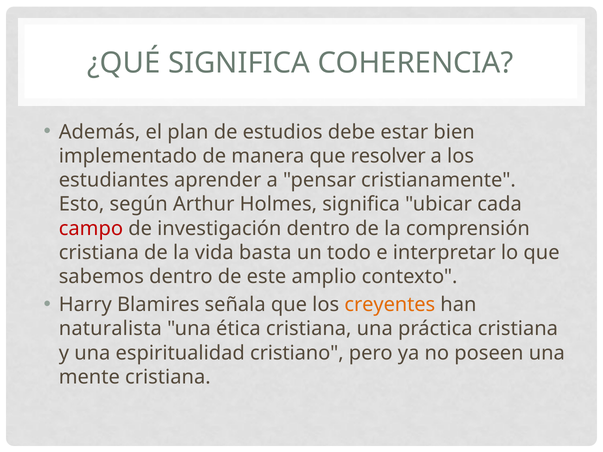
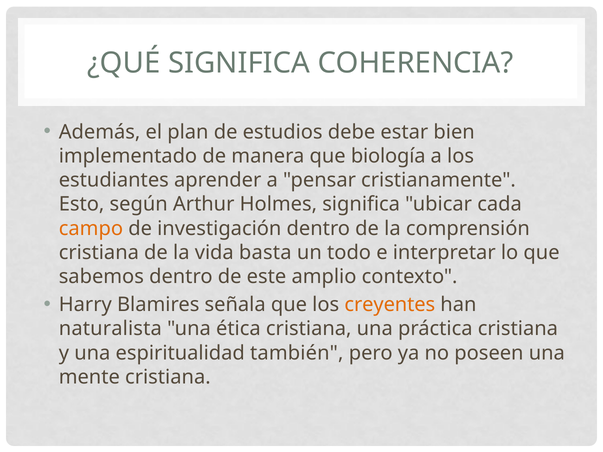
resolver: resolver -> biología (388, 156)
campo colour: red -> orange (91, 229)
cristiano: cristiano -> también (297, 353)
